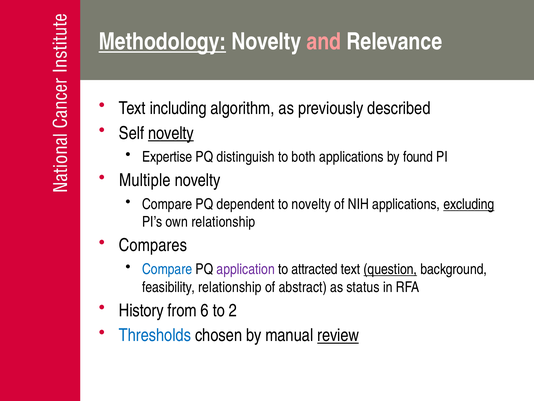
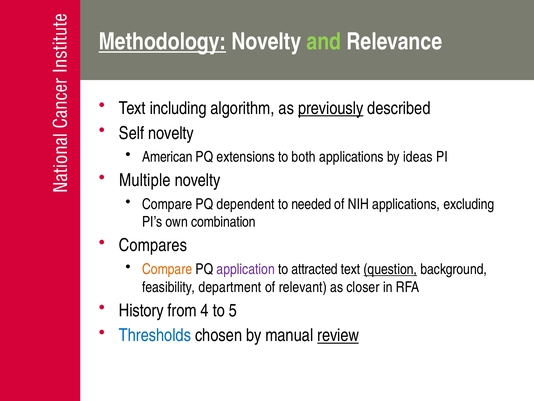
and colour: pink -> light green (324, 42)
previously underline: none -> present (331, 108)
novelty underline: present -> none (171, 133)
Expertise: Expertise -> American (167, 157)
distinguish: distinguish -> extensions (246, 157)
found: found -> ideas (418, 157)
to novelty: novelty -> needed (311, 204)
excluding underline: present -> none (469, 204)
own relationship: relationship -> combination (223, 222)
Compare colour: blue -> orange (167, 269)
feasibility relationship: relationship -> department (230, 287)
abstract: abstract -> relevant (303, 287)
status: status -> closer (363, 287)
6: 6 -> 4 (205, 310)
2: 2 -> 5 (233, 310)
